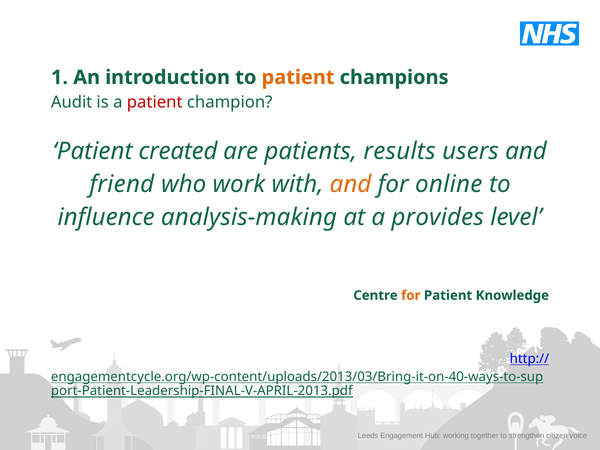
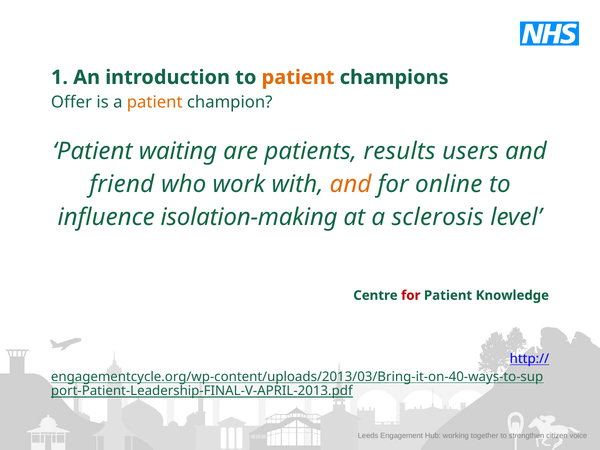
Audit: Audit -> Offer (72, 102)
patient colour: red -> orange (155, 102)
created: created -> waiting (178, 151)
analysis-making: analysis-making -> isolation-making (249, 217)
provides: provides -> sclerosis (438, 217)
for colour: orange -> red (411, 295)
